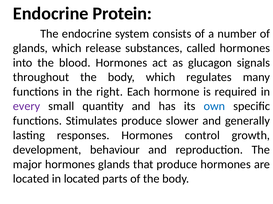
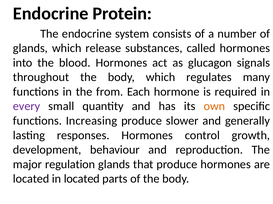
right: right -> from (110, 92)
own colour: blue -> orange (214, 107)
Stimulates: Stimulates -> Increasing (91, 121)
major hormones: hormones -> regulation (70, 165)
